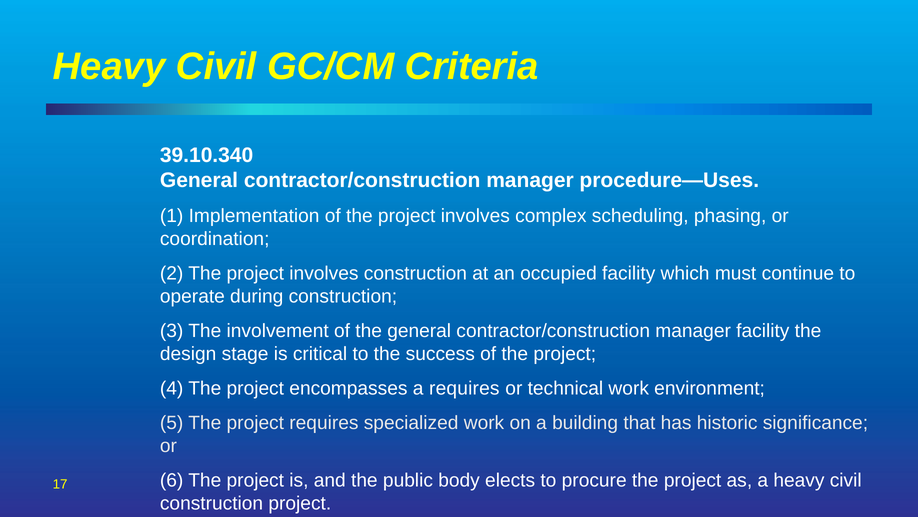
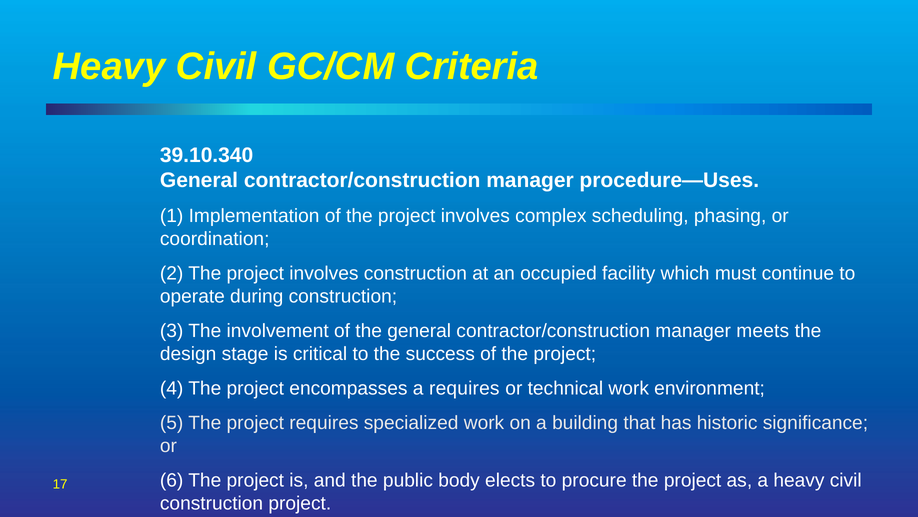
manager facility: facility -> meets (763, 330)
